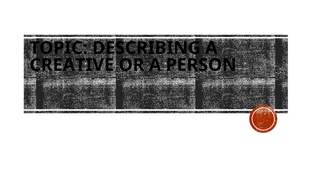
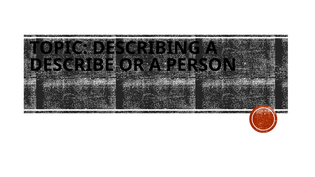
CREATIVE: CREATIVE -> DESCRIBE (72, 65)
